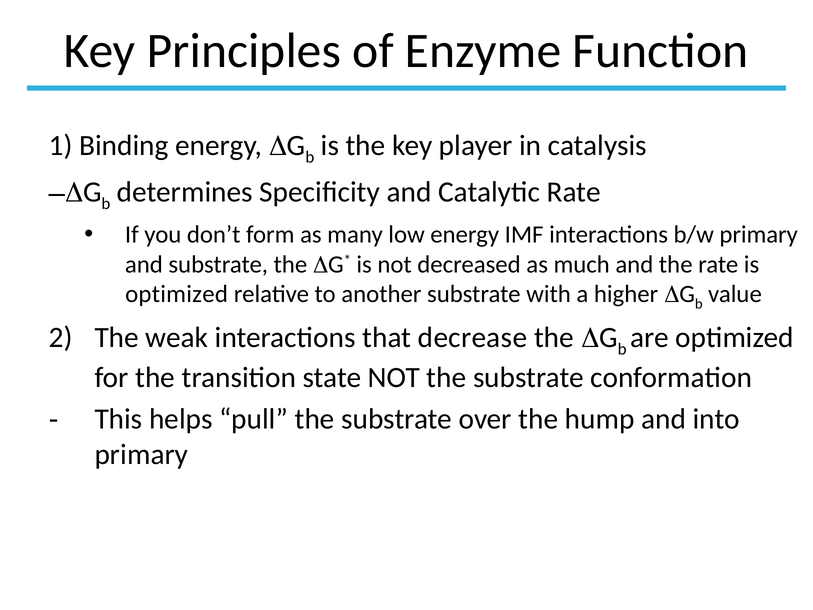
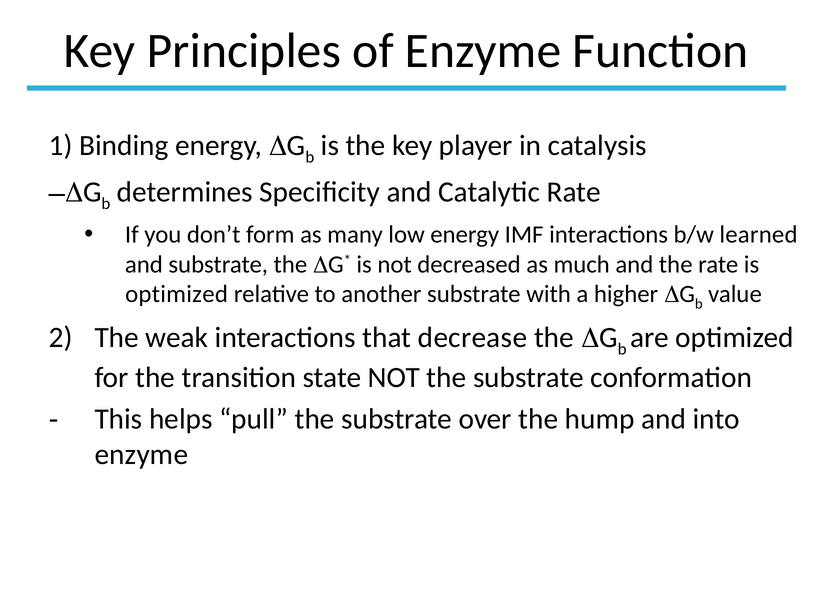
b/w primary: primary -> learned (759, 234)
primary: primary -> enzyme (141, 454)
